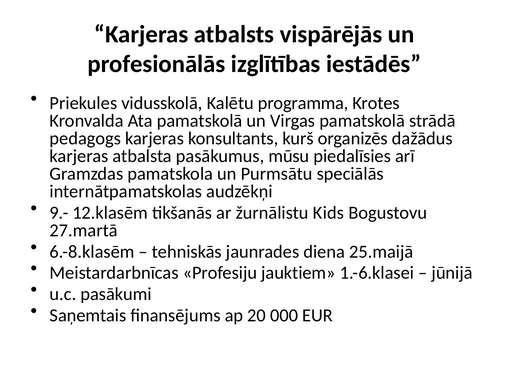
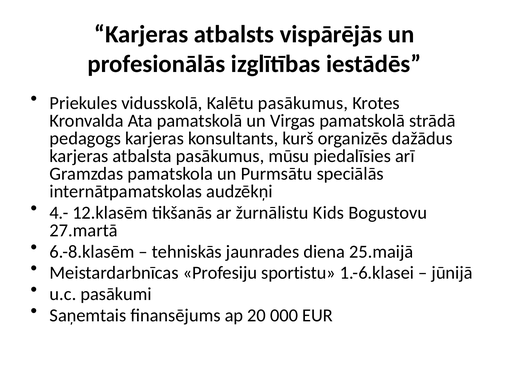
Kalētu programma: programma -> pasākumus (303, 103)
9.-: 9.- -> 4.- (59, 213)
jauktiem: jauktiem -> sportistu (299, 273)
